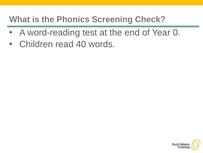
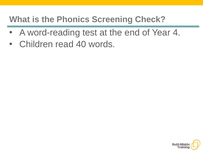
0: 0 -> 4 (177, 32)
